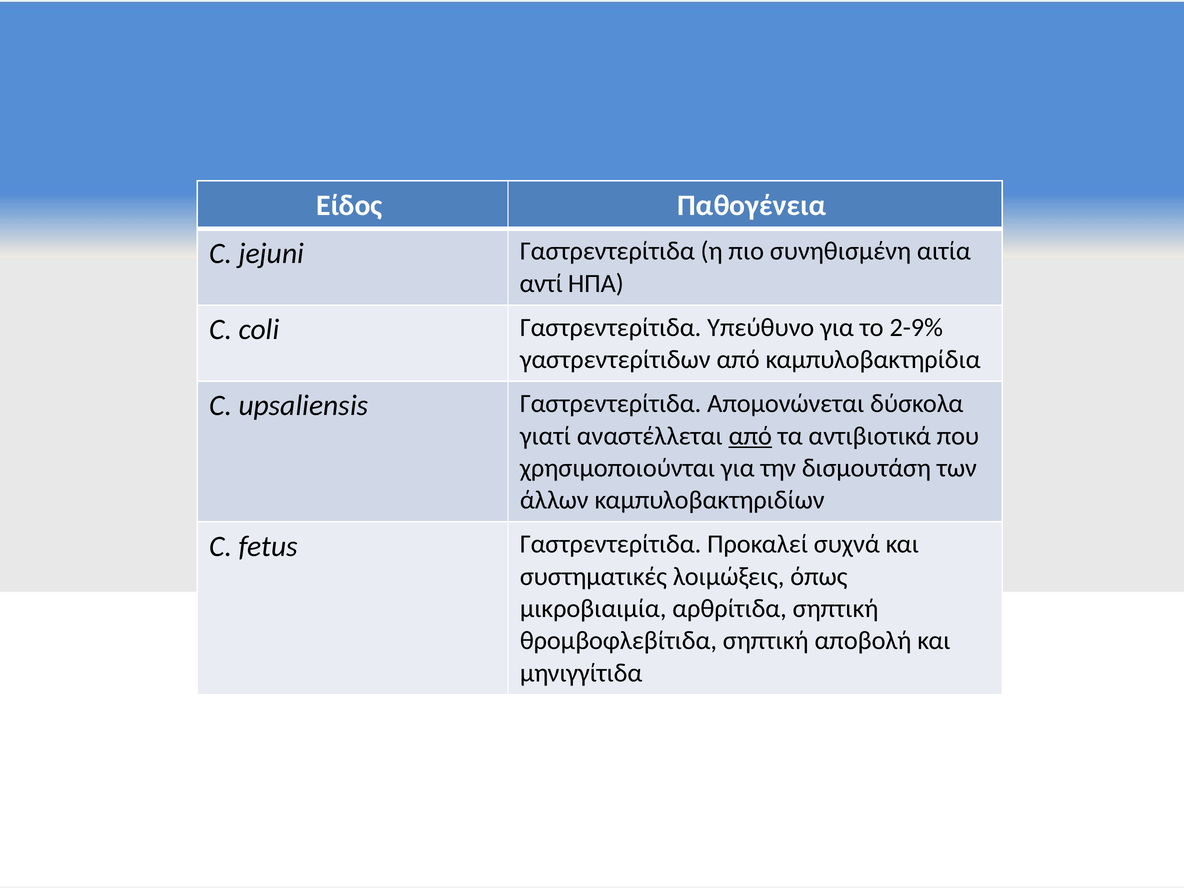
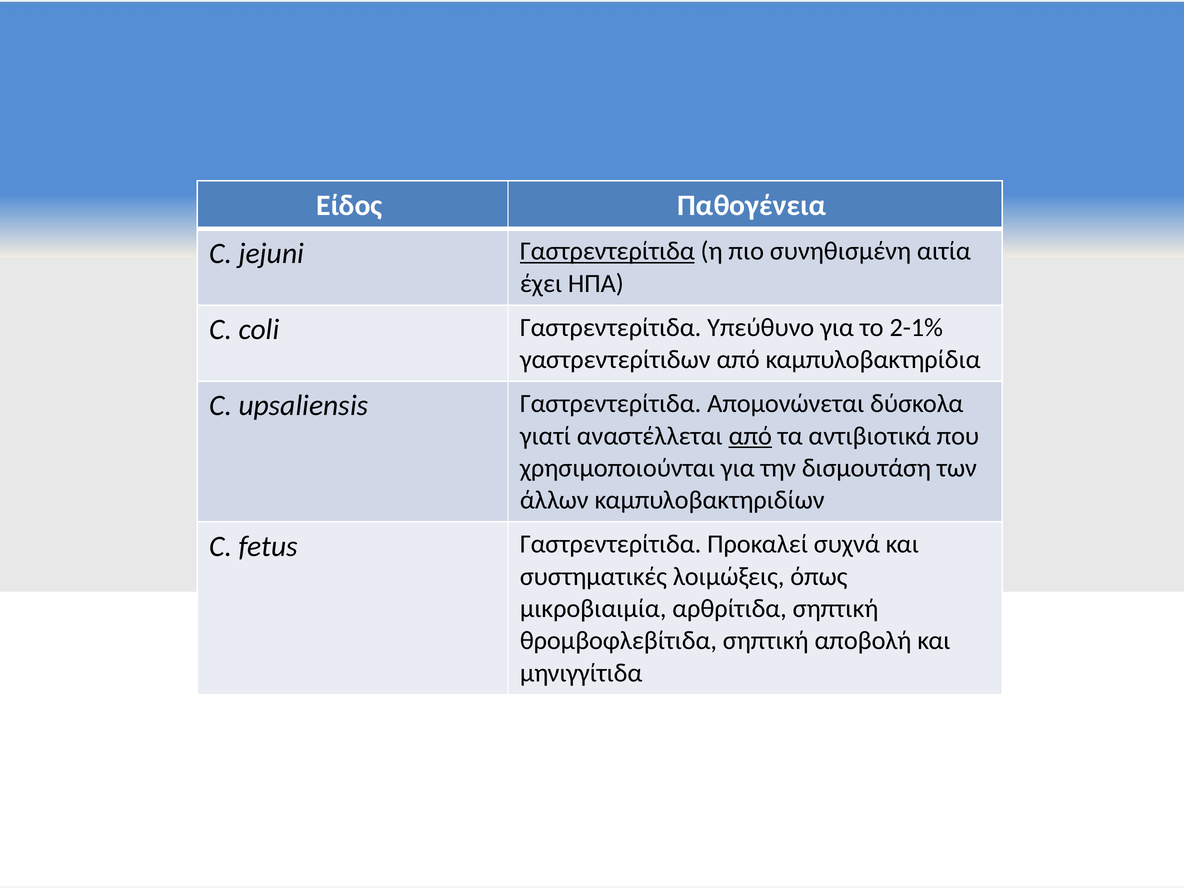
Γαστρεντερίτιδα underline: none -> present (607, 251)
αντί: αντί -> έχει (541, 283)
2-9%: 2-9% -> 2-1% (916, 327)
